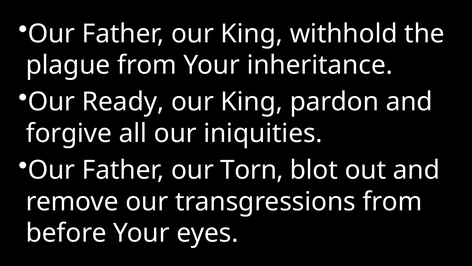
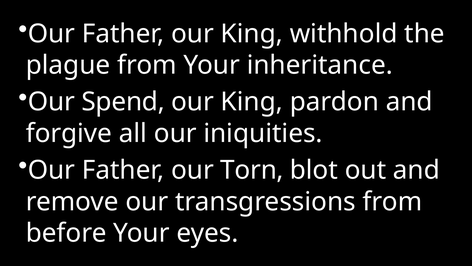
Ready: Ready -> Spend (123, 102)
